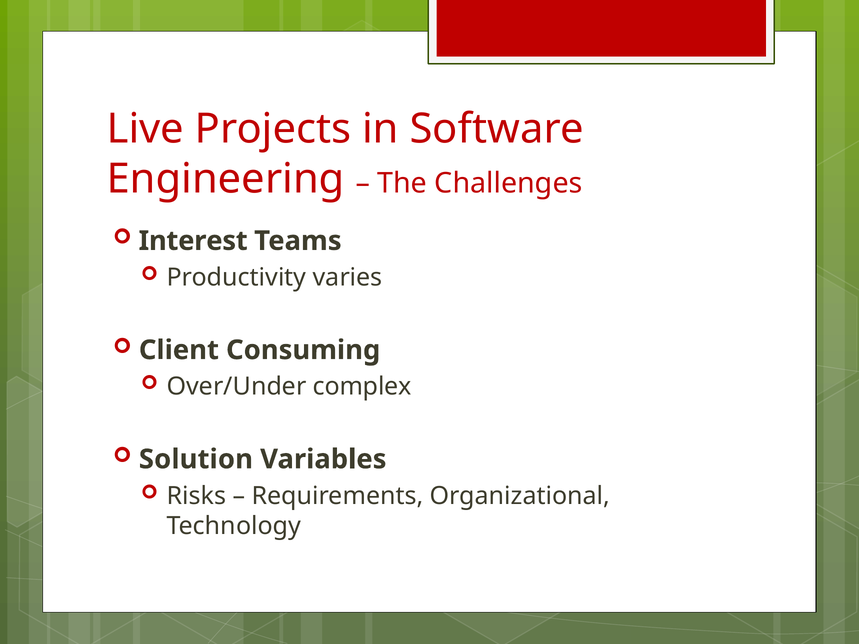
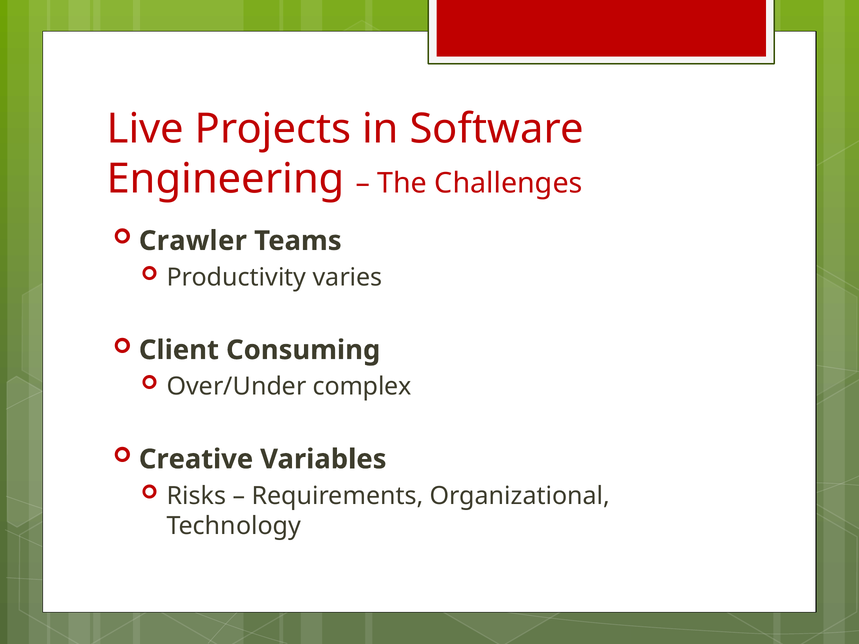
Interest: Interest -> Crawler (193, 241)
Solution: Solution -> Creative (196, 459)
